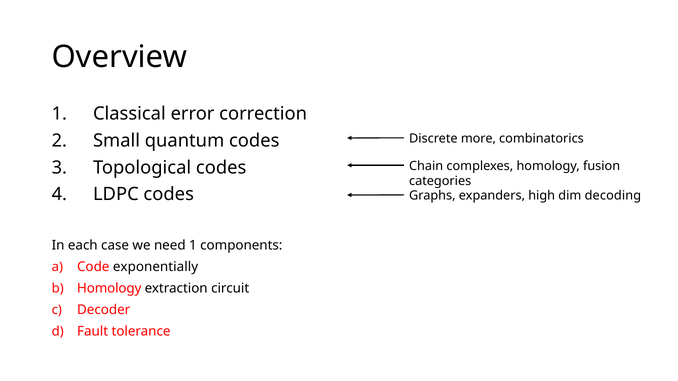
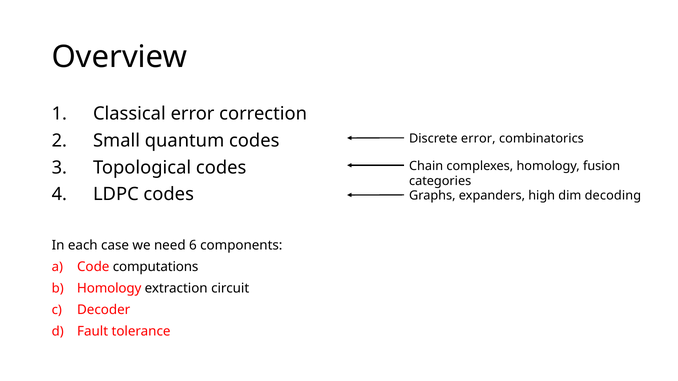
Discrete more: more -> error (478, 139)
need 1: 1 -> 6 (193, 246)
exponentially: exponentially -> computations (156, 267)
